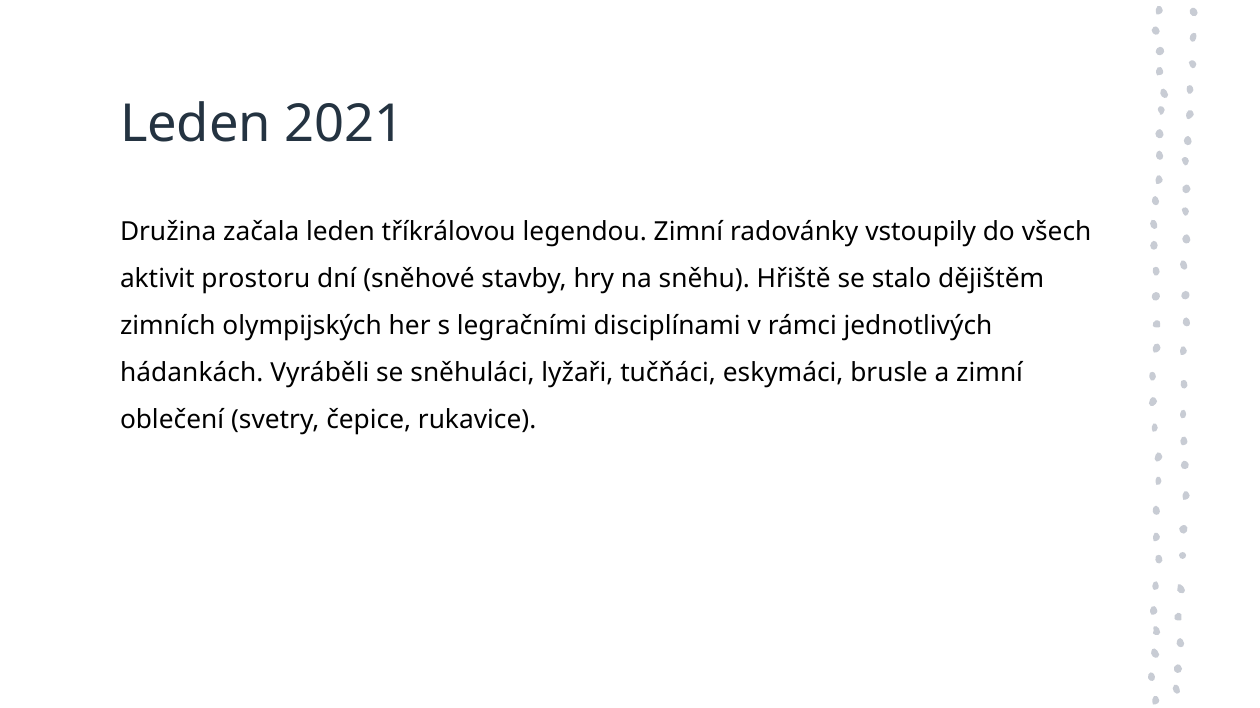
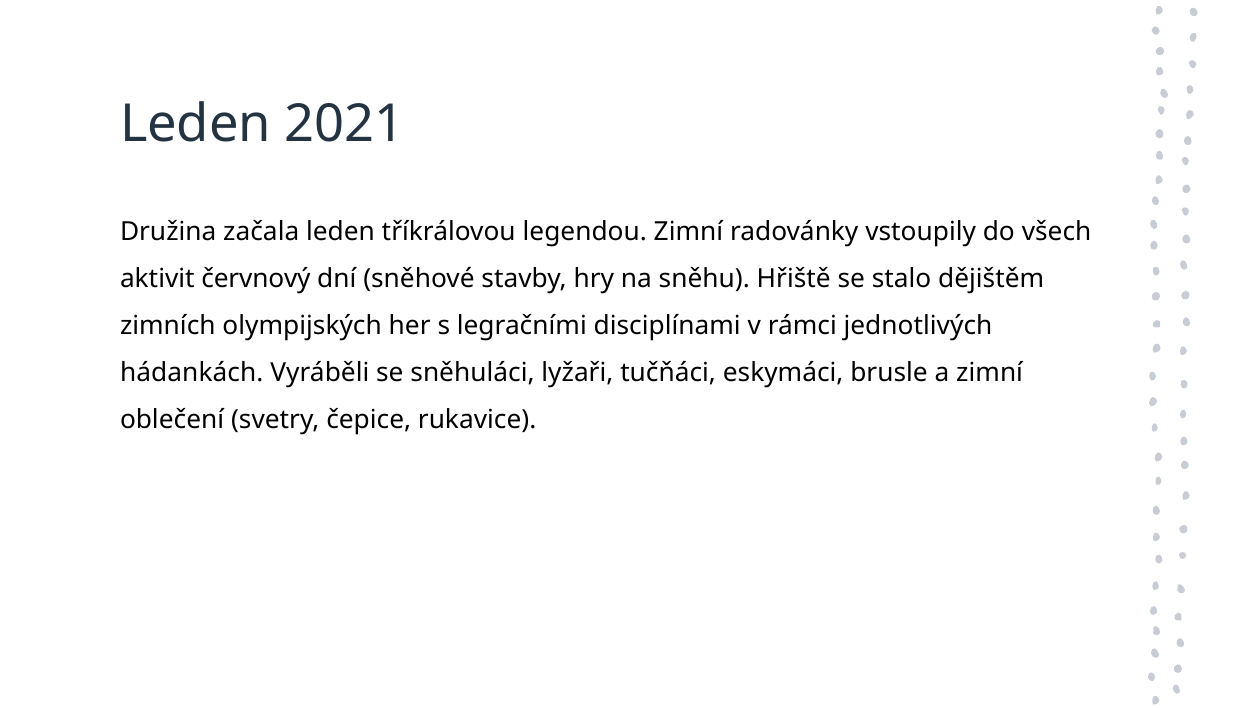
prostoru: prostoru -> červnový (256, 279)
